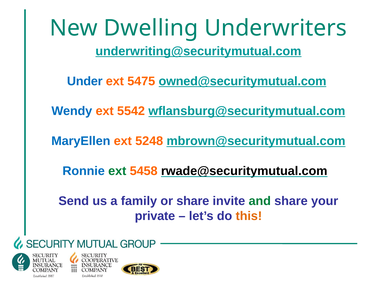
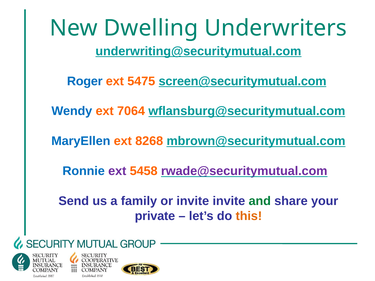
Under: Under -> Roger (85, 81)
owned@securitymutual.com: owned@securitymutual.com -> screen@securitymutual.com (243, 81)
5542: 5542 -> 7064 (131, 111)
5248: 5248 -> 8268 (149, 141)
ext colour: green -> purple (117, 171)
rwade@securitymutual.com colour: black -> purple (244, 171)
or share: share -> invite (193, 201)
